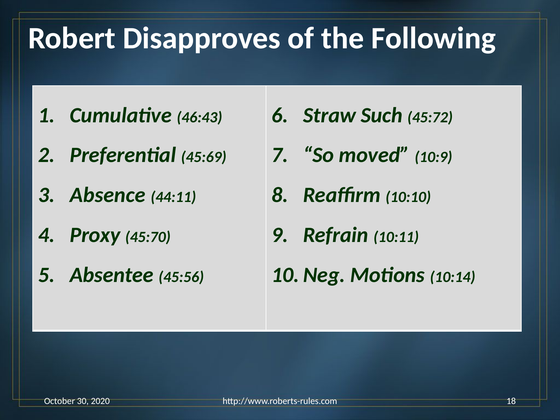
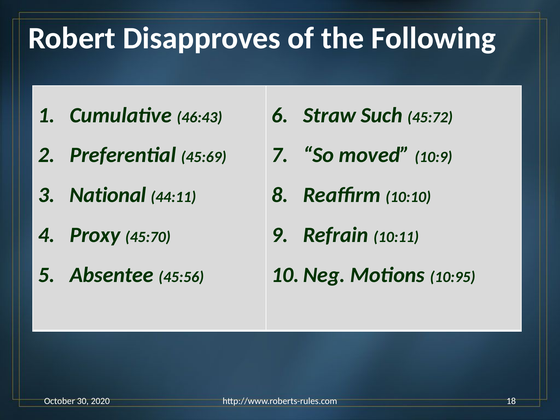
Absence: Absence -> National (108, 195)
10:14: 10:14 -> 10:95 (453, 277)
